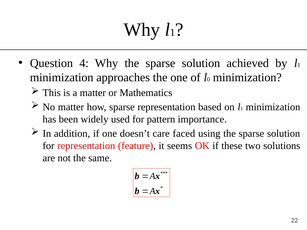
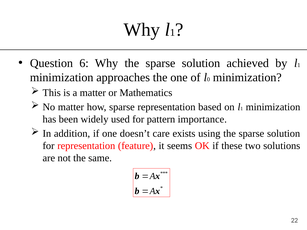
4: 4 -> 6 (84, 63)
faced: faced -> exists (184, 134)
